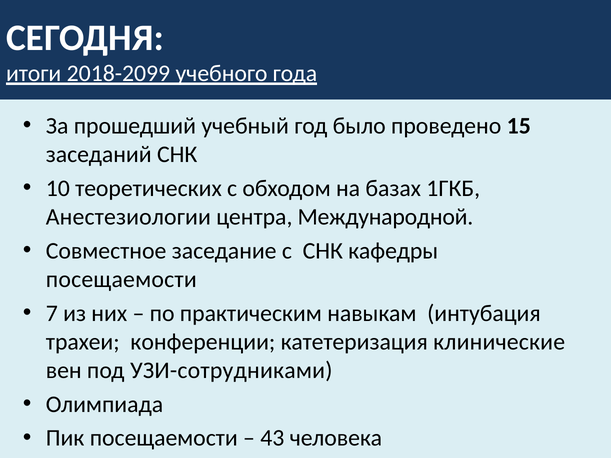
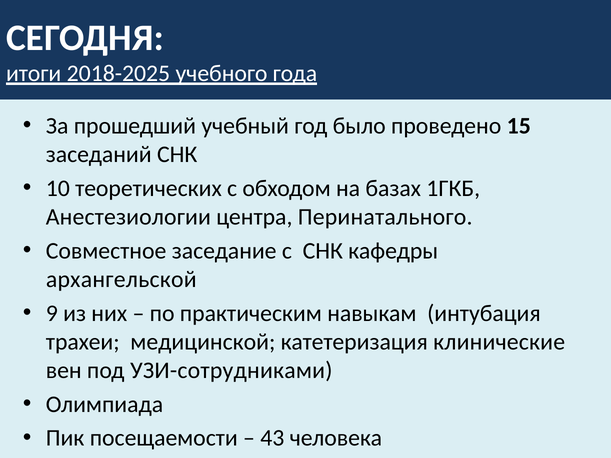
2018-2099: 2018-2099 -> 2018-2025 (118, 74)
Международной: Международной -> Перинатального (385, 217)
посещаемости: посещаемости -> архангельской (121, 279)
7: 7 -> 9 (52, 313)
конференции: конференции -> медицинской (203, 342)
